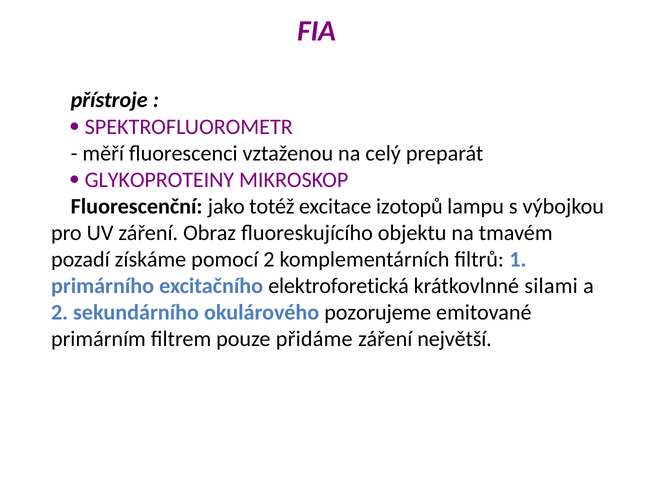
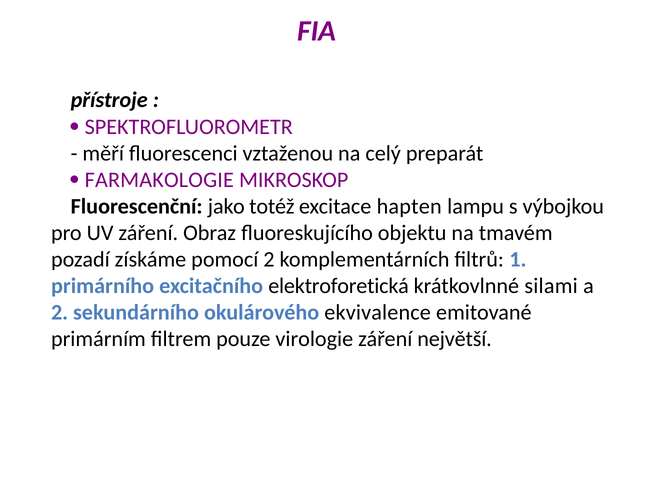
GLYKOPROTEINY: GLYKOPROTEINY -> FARMAKOLOGIE (159, 180)
izotopů: izotopů -> hapten (409, 207)
pozorujeme: pozorujeme -> ekvivalence (378, 313)
přidáme: přidáme -> virologie (314, 340)
